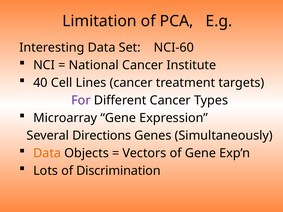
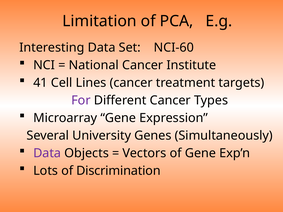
40: 40 -> 41 (40, 83)
Directions: Directions -> University (102, 136)
Data colour: orange -> purple (47, 153)
